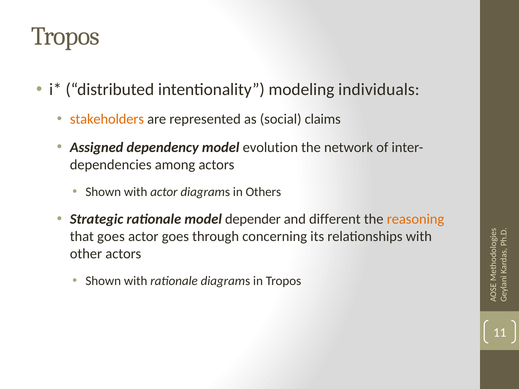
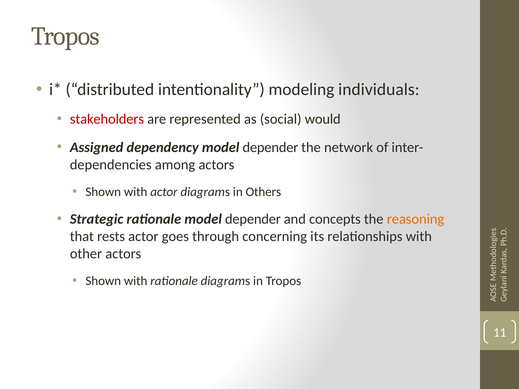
stakeholders colour: orange -> red (107, 119)
claims: claims -> would (323, 119)
dependency model evolution: evolution -> depender (270, 147)
different: different -> concepts (335, 219)
that goes: goes -> rests (111, 237)
